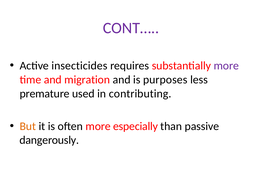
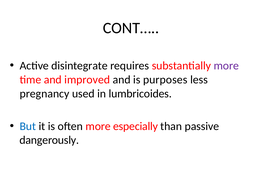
CONT… colour: purple -> black (131, 28)
insecticides: insecticides -> disintegrate (79, 66)
migration: migration -> improved (87, 80)
premature: premature -> pregnancy (45, 94)
contributing: contributing -> lumbricoides (140, 94)
But colour: orange -> blue (28, 127)
